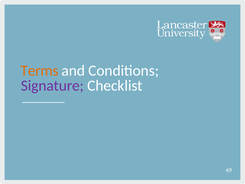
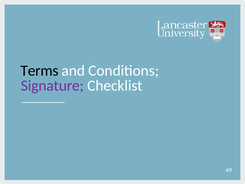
Terms colour: orange -> black (40, 71)
